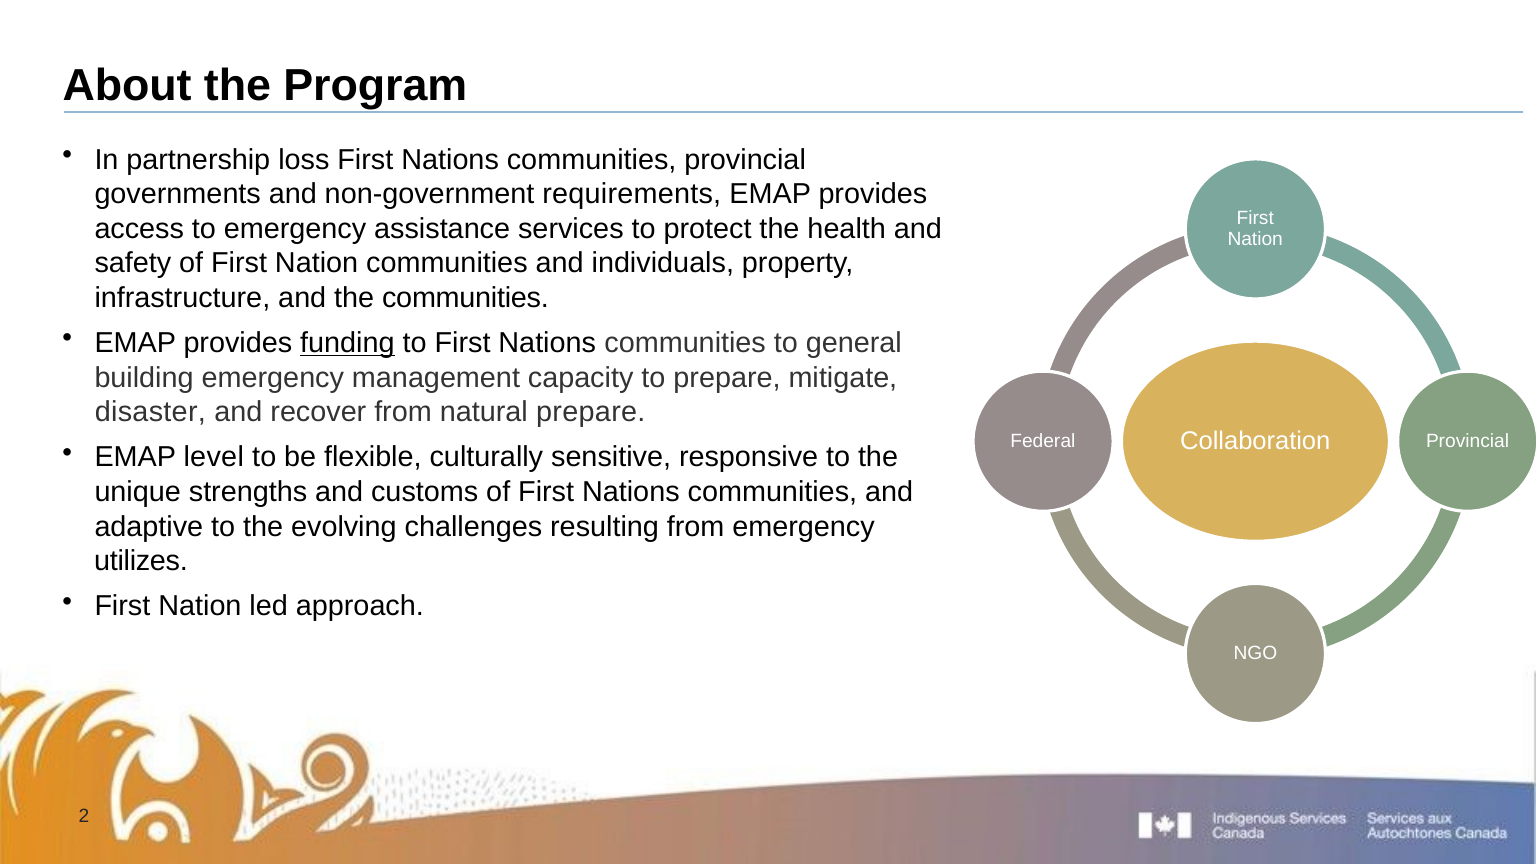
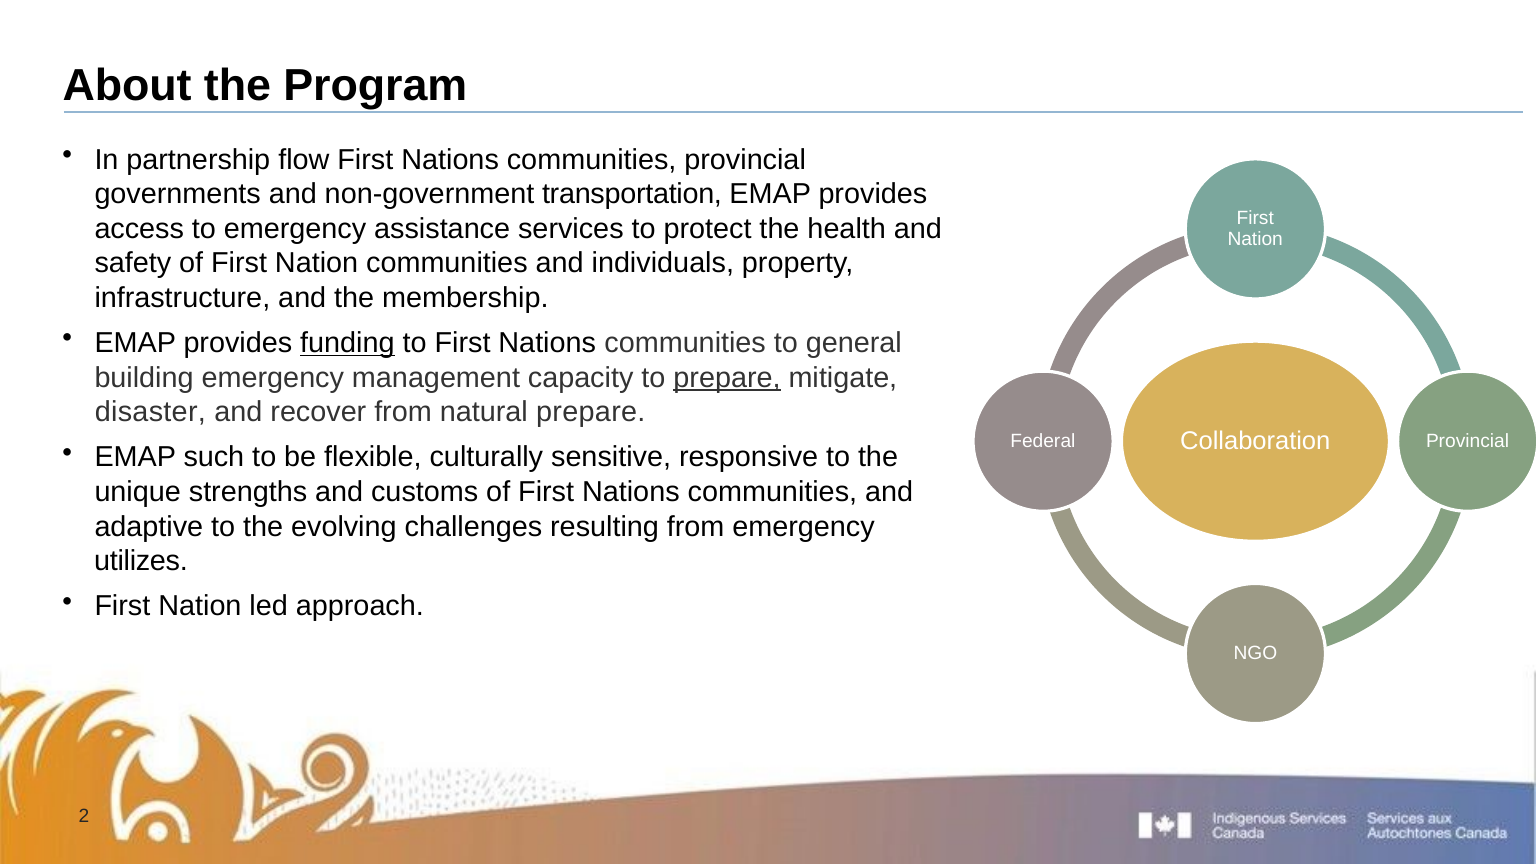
loss: loss -> flow (304, 160)
requirements: requirements -> transportation (632, 194)
the communities: communities -> membership (465, 298)
prepare underline: none -> present (727, 378)
level: level -> such (214, 457)
